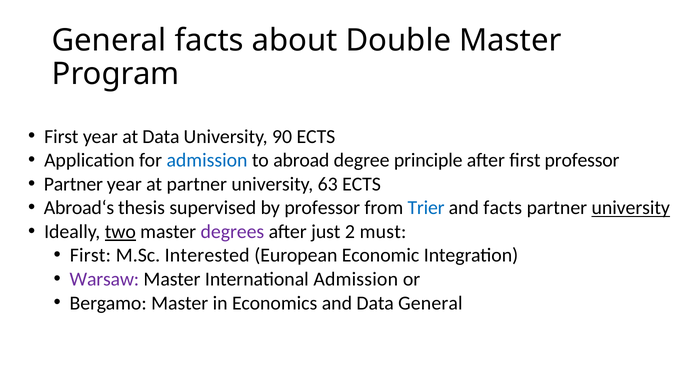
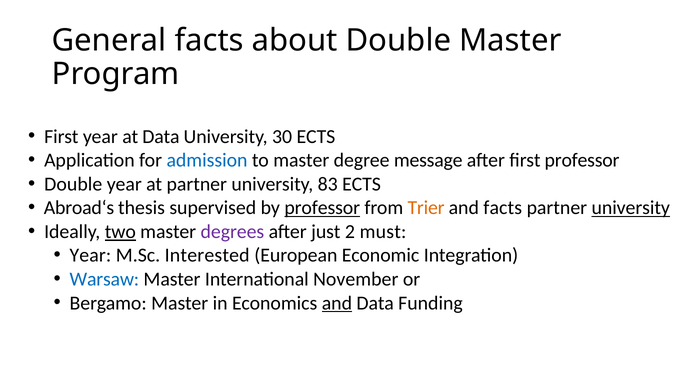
90: 90 -> 30 (282, 136)
to abroad: abroad -> master (301, 160)
principle: principle -> message (428, 160)
Partner: Partner -> Double (73, 184)
63: 63 -> 83 (328, 184)
professor underline: none -> present (322, 208)
Trier colour: blue -> orange (426, 208)
First: First -> Year (90, 255)
Warsaw colour: purple -> blue (104, 279)
International Admission: Admission -> November (356, 279)
and underline: none -> present (337, 303)
Data General: General -> Funding (431, 303)
